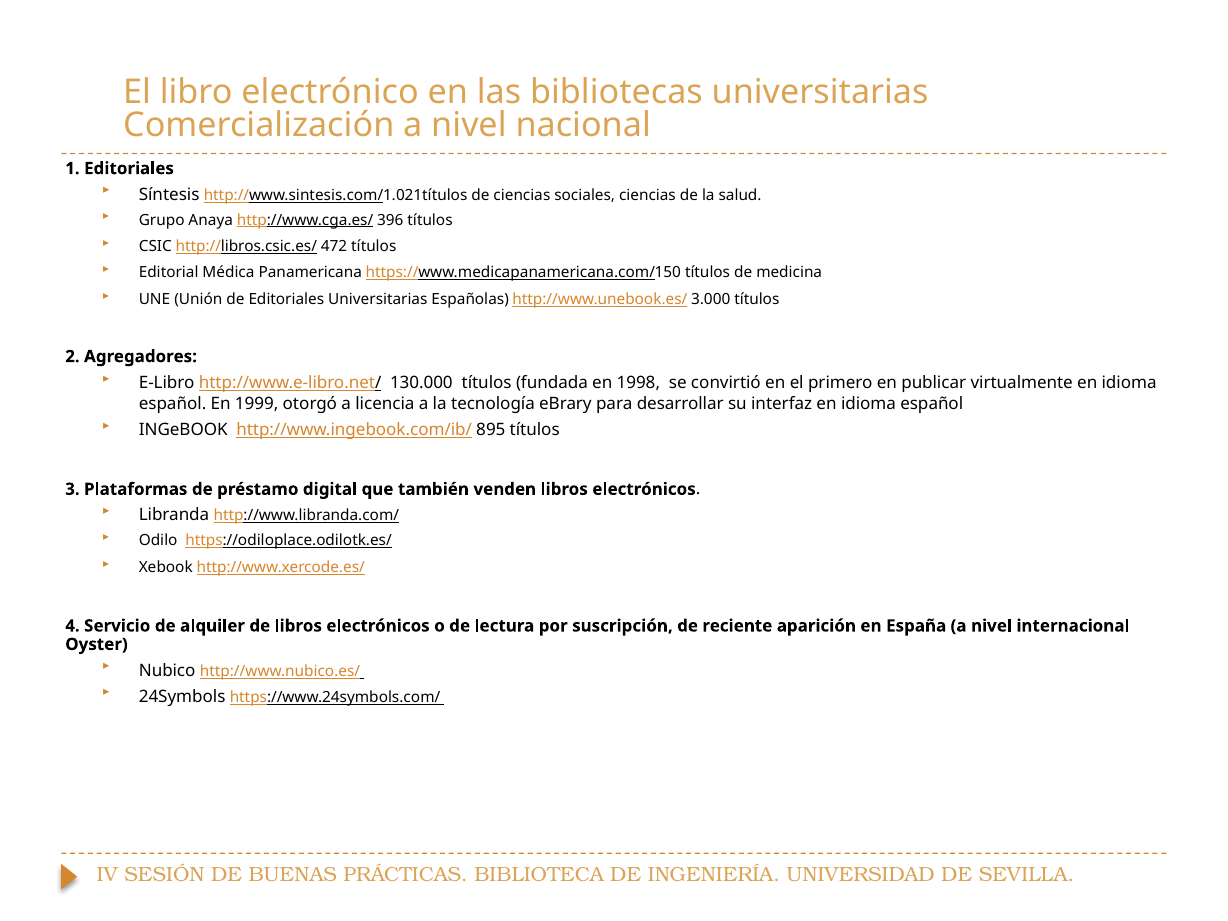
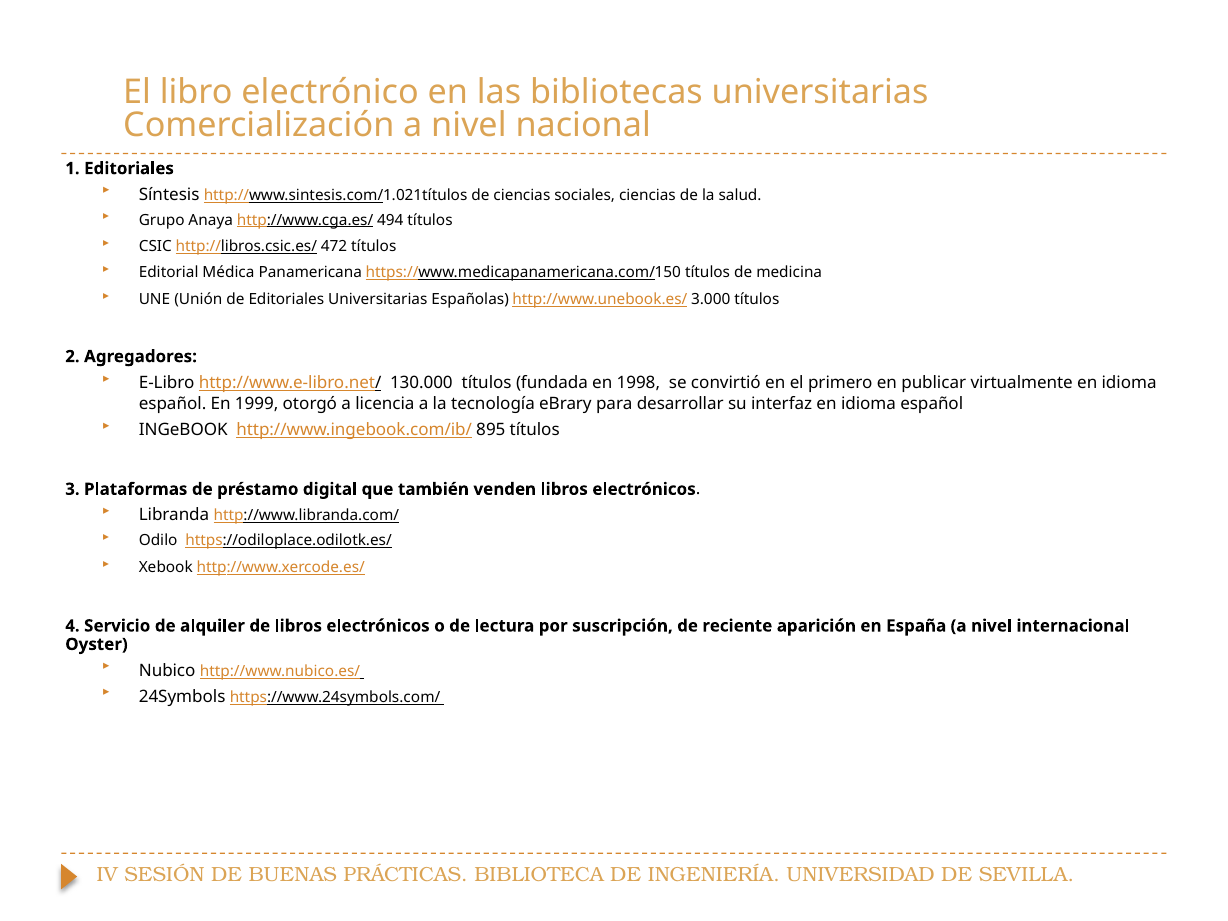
396: 396 -> 494 (390, 220)
